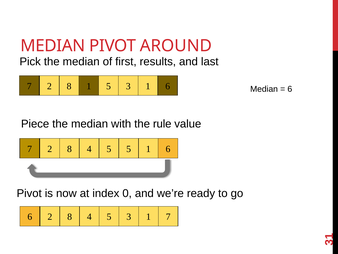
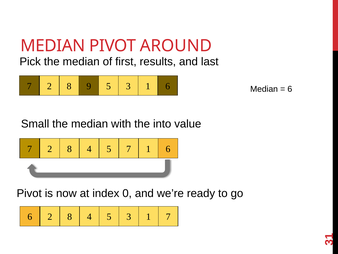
8 1: 1 -> 9 (89, 86)
Piece: Piece -> Small (35, 124)
rule: rule -> into (162, 124)
5 5: 5 -> 7 (129, 149)
